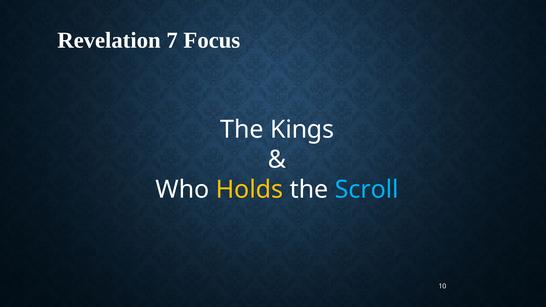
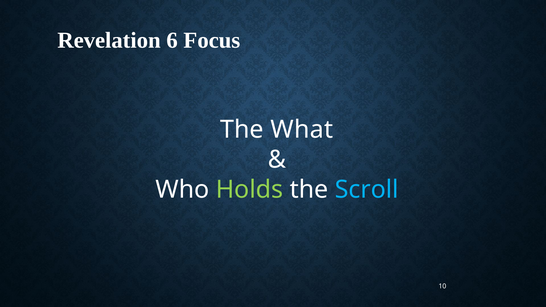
7: 7 -> 6 (172, 40)
Kings: Kings -> What (302, 129)
Holds colour: yellow -> light green (250, 190)
